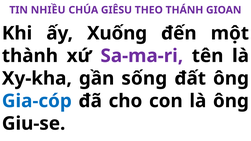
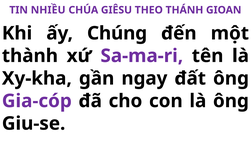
Xuống: Xuống -> Chúng (117, 33)
sống: sống -> ngay (144, 78)
Gia-cóp colour: blue -> purple (37, 101)
